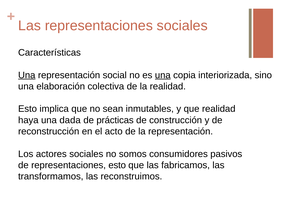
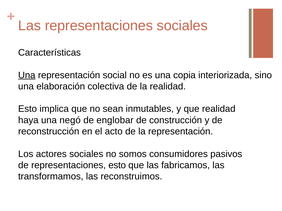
una underline: present -> none (163, 75)
dada: dada -> negó (70, 120)
prácticas: prácticas -> englobar (115, 120)
